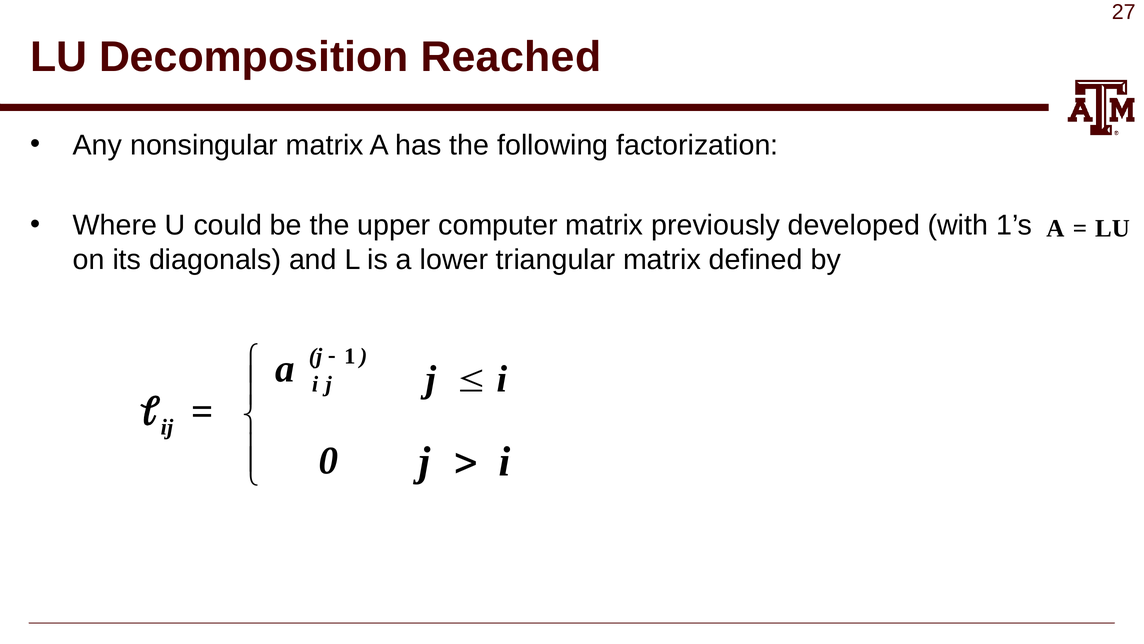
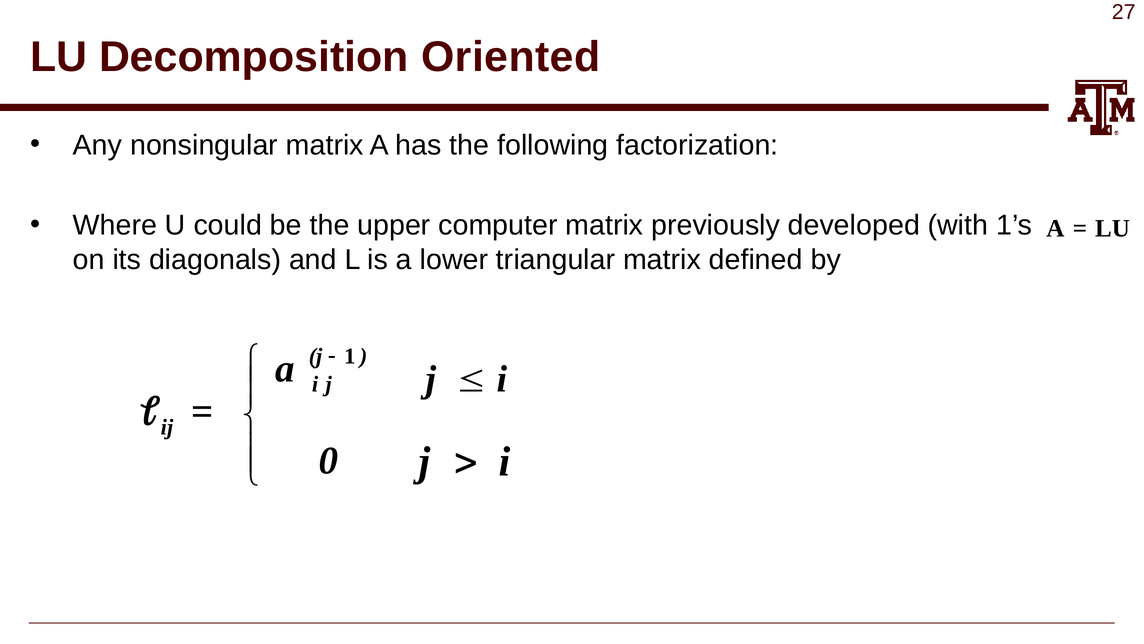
Reached: Reached -> Oriented (511, 57)
